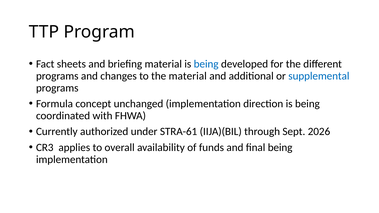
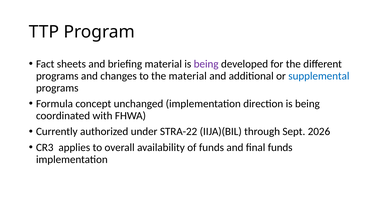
being colour: blue -> purple (206, 64)
STRA-61: STRA-61 -> STRA-22 (179, 132)
final being: being -> funds (280, 148)
